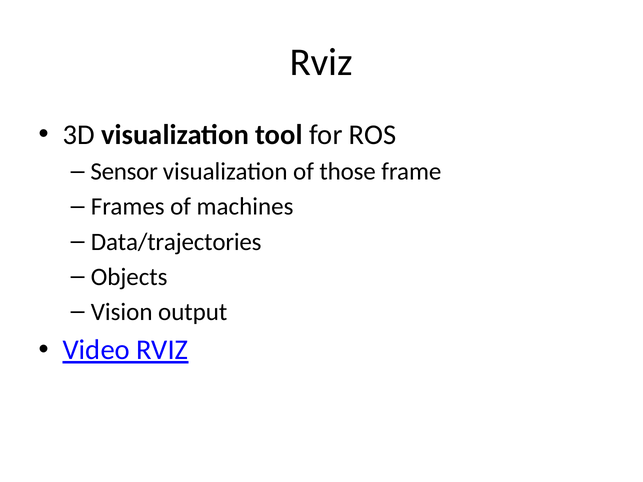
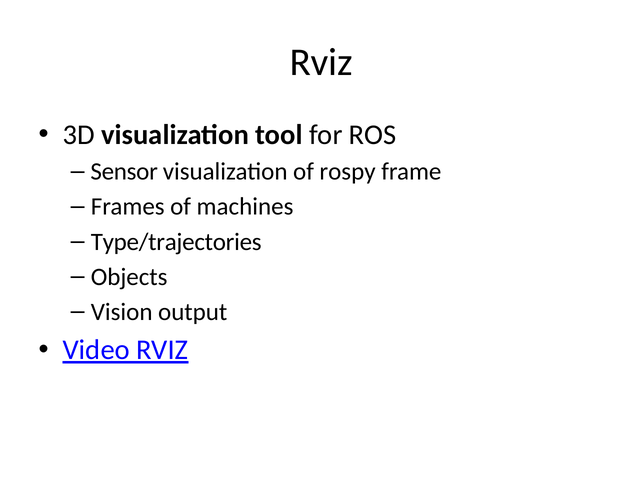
those: those -> rospy (348, 172)
Data/trajectories: Data/trajectories -> Type/trajectories (176, 242)
